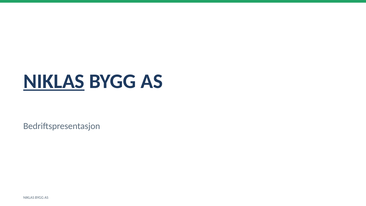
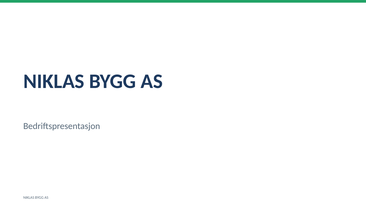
NIKLAS underline: present -> none (54, 81)
